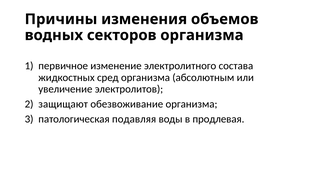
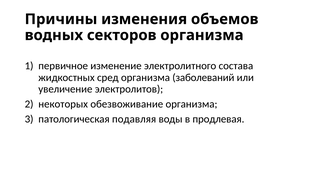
абсолютным: абсолютным -> заболеваний (203, 78)
защищают: защищают -> некоторых (63, 104)
